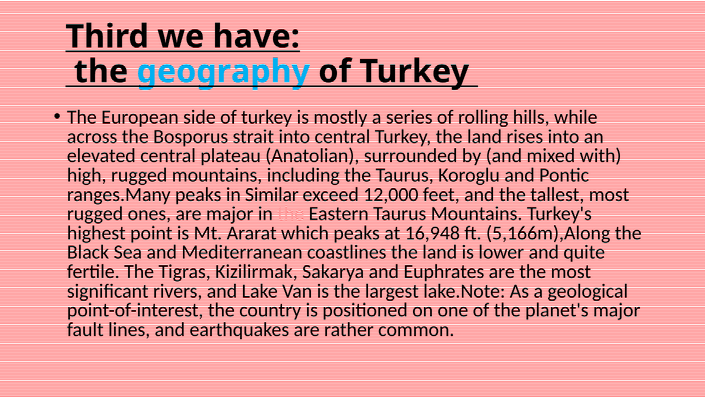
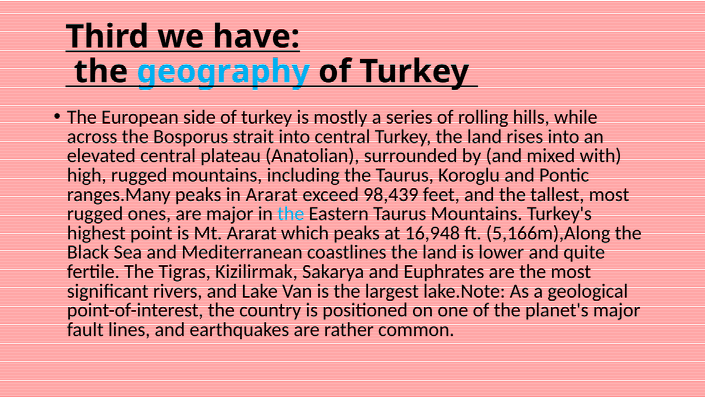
in Similar: Similar -> Ararat (272, 194)
12,000: 12,000 -> 98,439 (391, 194)
the colour: pink -> light blue (291, 214)
